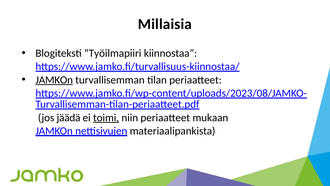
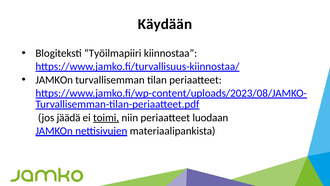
Millaisia: Millaisia -> Käydään (165, 24)
JAMKOn underline: present -> none (54, 80)
mukaan: mukaan -> luodaan (210, 117)
